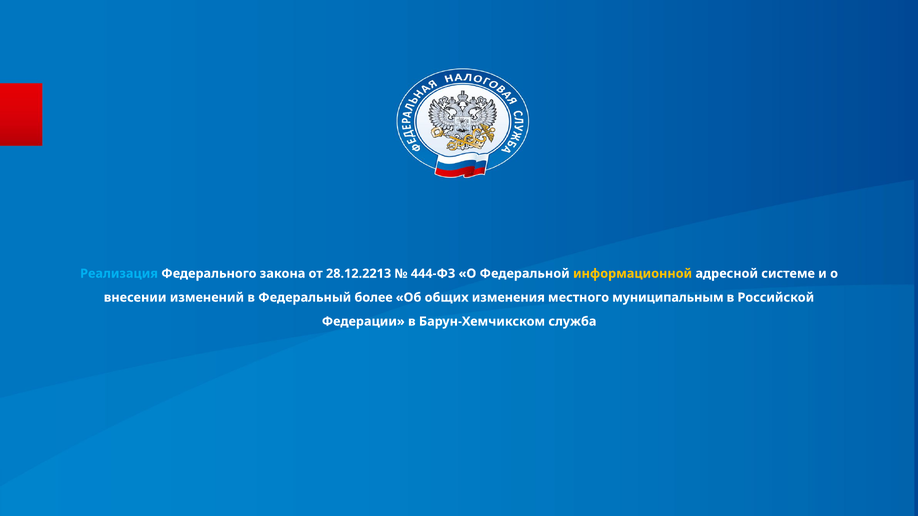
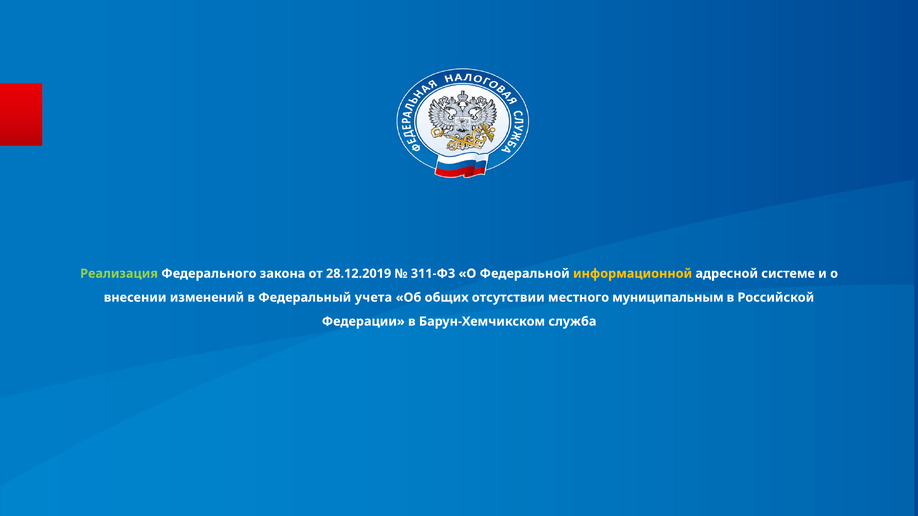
Реализация colour: light blue -> light green (119, 274)
28.12.2213: 28.12.2213 -> 28.12.2019 (359, 274)
444-ФЗ: 444-ФЗ -> 311-ФЗ (433, 274)
более: более -> учета (373, 298)
изменения: изменения -> отсутствии (508, 298)
